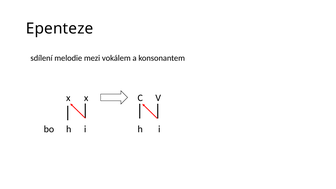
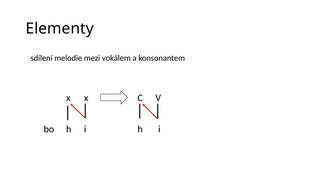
Epenteze: Epenteze -> Elementy (60, 28)
